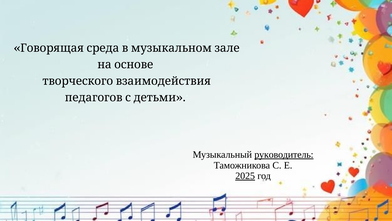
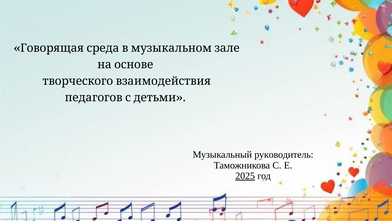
руководитель underline: present -> none (284, 154)
